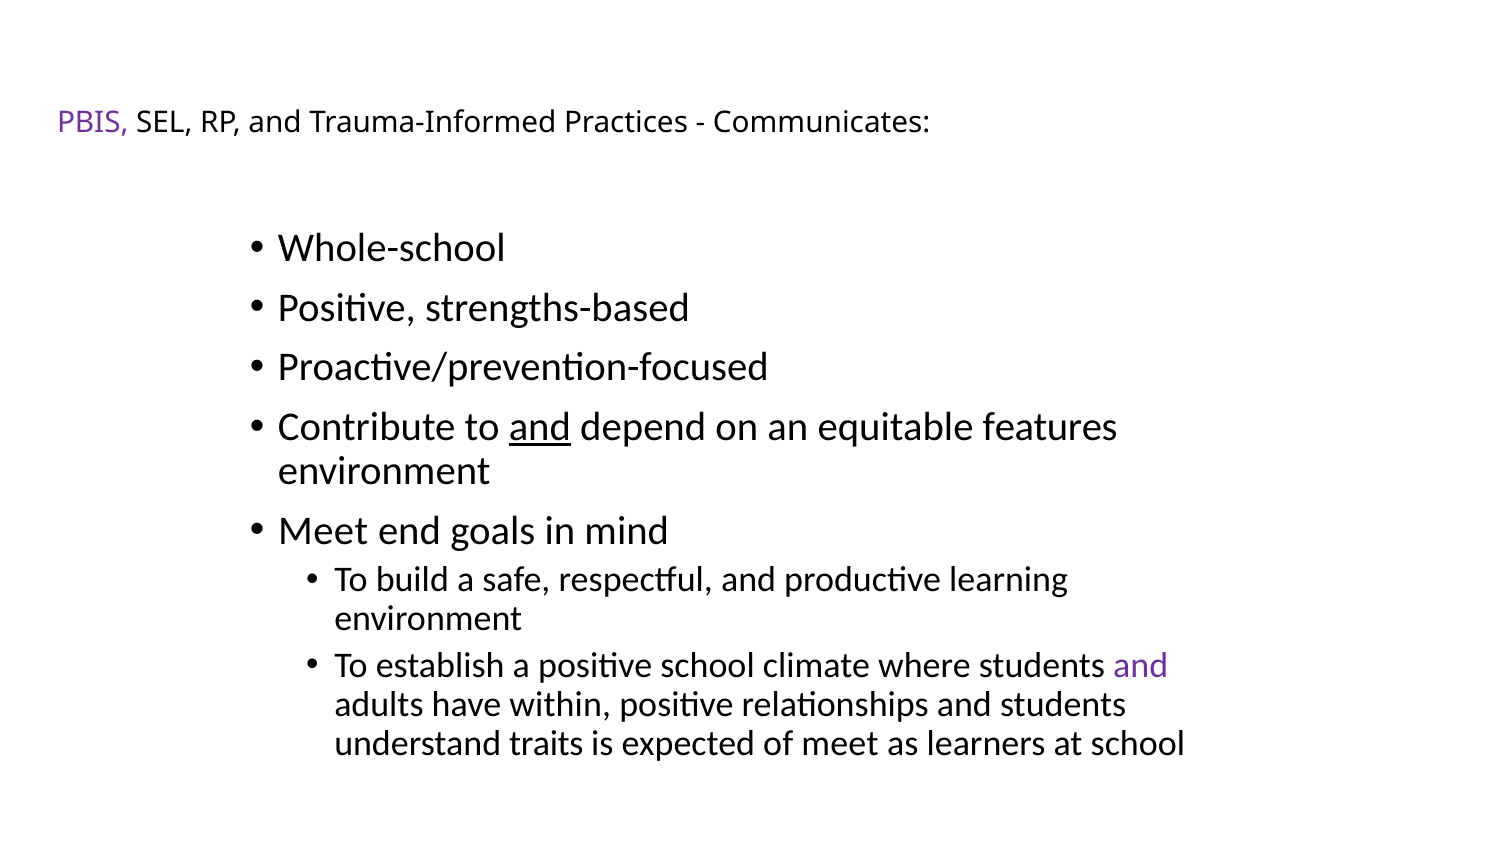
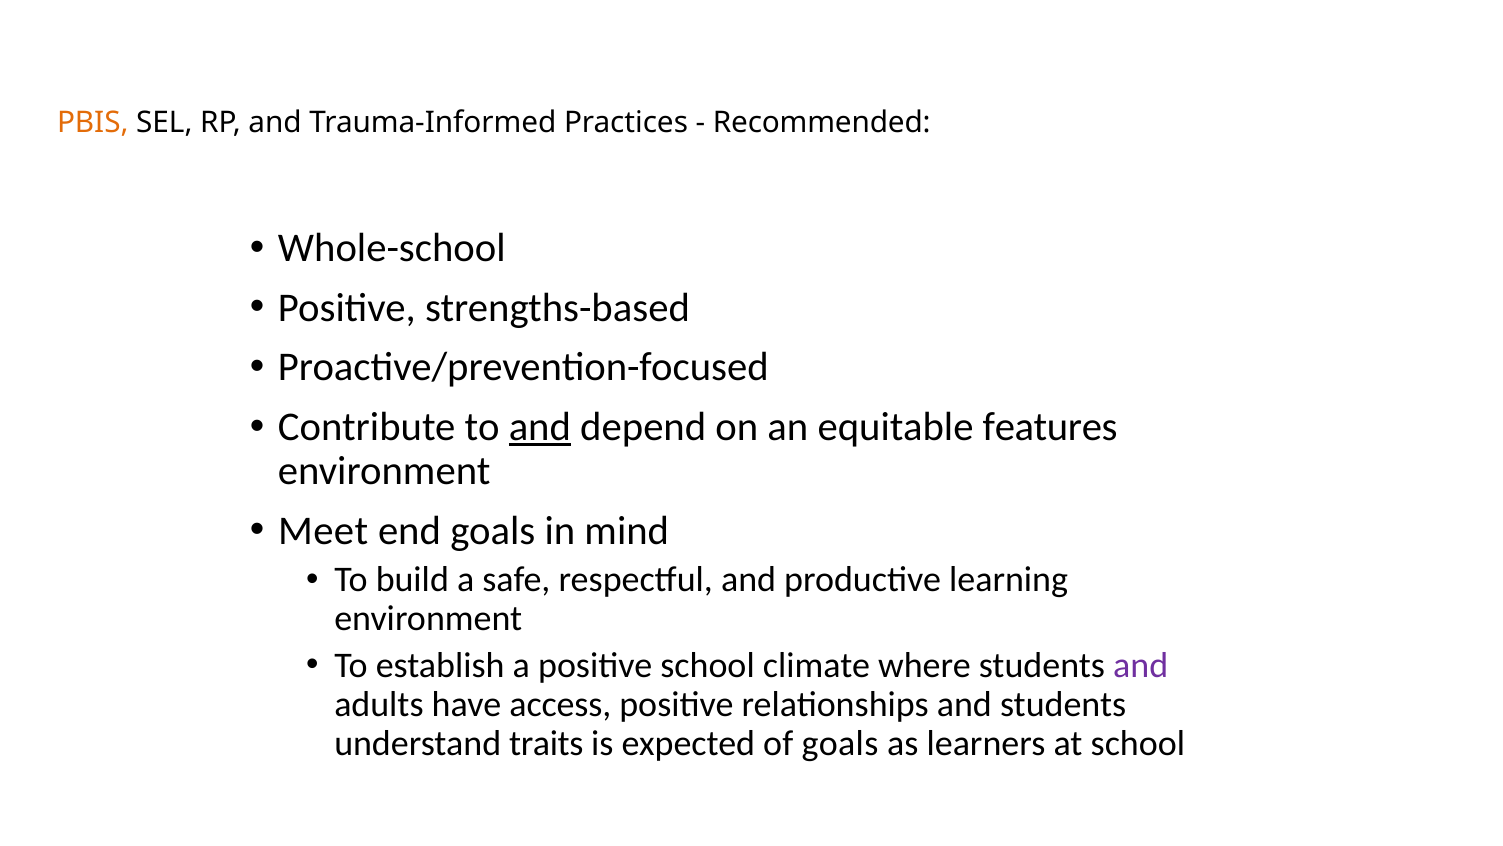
PBIS colour: purple -> orange (93, 122)
Communicates: Communicates -> Recommended (822, 122)
within: within -> access (560, 704)
of meet: meet -> goals (840, 743)
